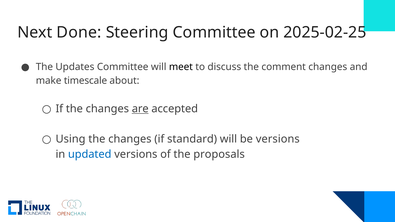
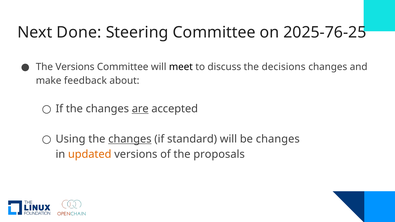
2025-02-25: 2025-02-25 -> 2025-76-25 (325, 32)
The Updates: Updates -> Versions (75, 67)
comment: comment -> decisions (284, 67)
timescale: timescale -> feedback (85, 81)
changes underline: none -> present (130, 139)
be versions: versions -> changes (278, 139)
updated colour: blue -> orange (90, 154)
